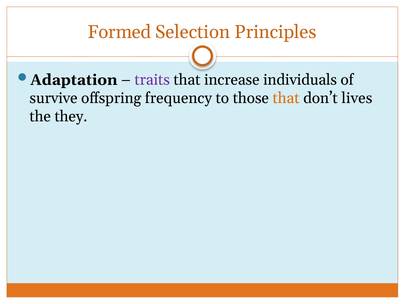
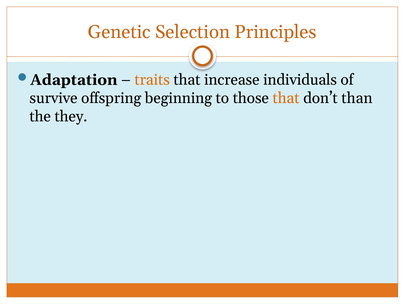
Formed: Formed -> Genetic (119, 32)
traits colour: purple -> orange (152, 80)
frequency: frequency -> beginning (178, 98)
lives: lives -> than (357, 98)
